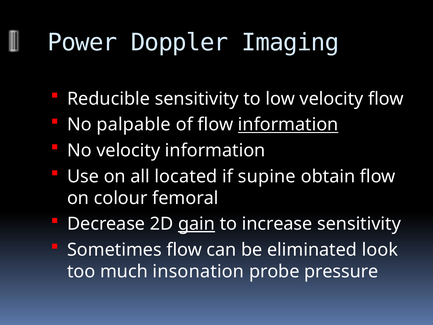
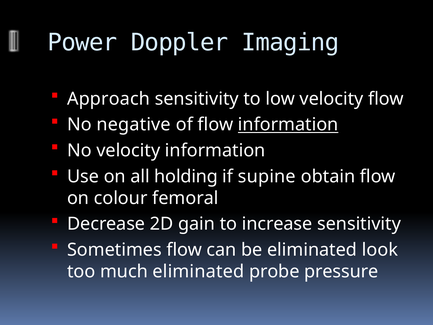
Reducible: Reducible -> Approach (109, 99)
palpable: palpable -> negative (134, 125)
located: located -> holding (186, 176)
gain underline: present -> none (197, 224)
much insonation: insonation -> eliminated (198, 271)
